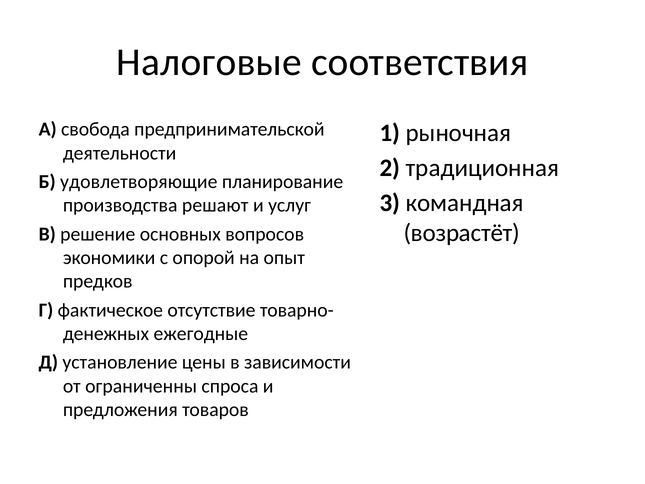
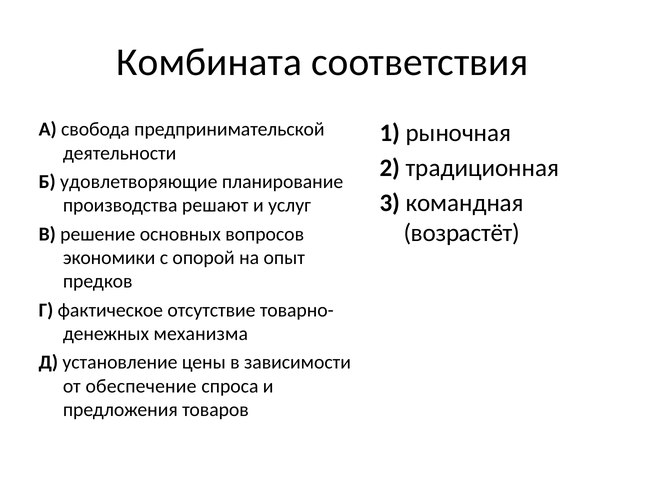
Налоговые: Налоговые -> Комбината (209, 62)
ежегодные: ежегодные -> механизма (201, 334)
ограниченны: ограниченны -> обеспечение (141, 386)
